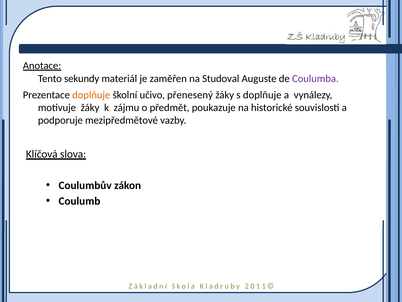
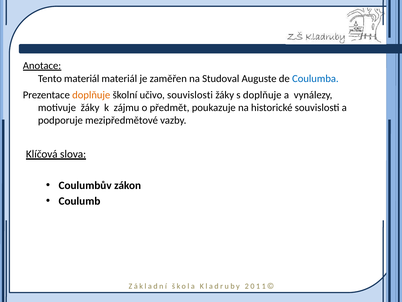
Tento sekundy: sekundy -> materiál (82, 78)
Coulumba colour: purple -> blue (315, 78)
učivo přenesený: přenesený -> souvislosti (190, 95)
